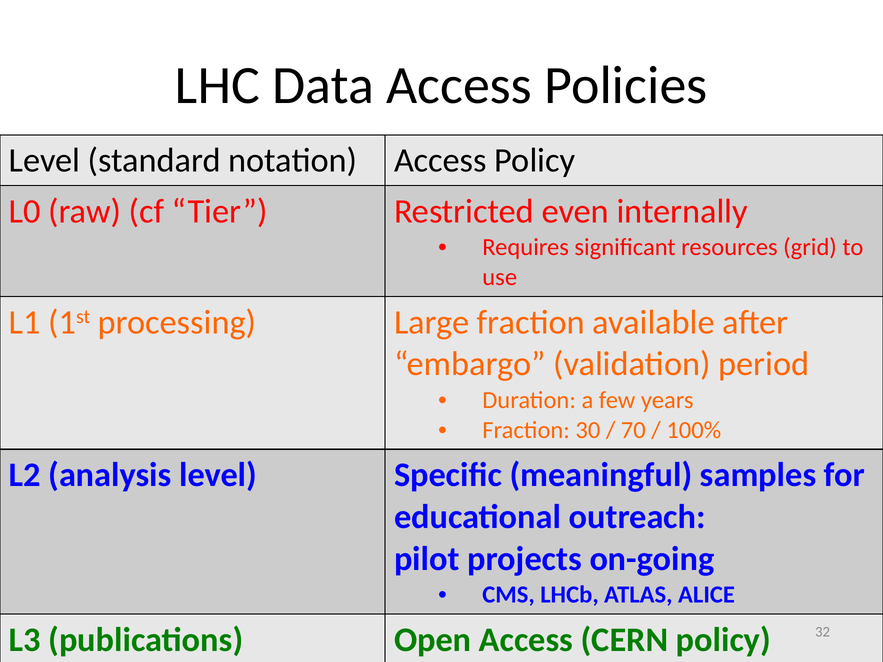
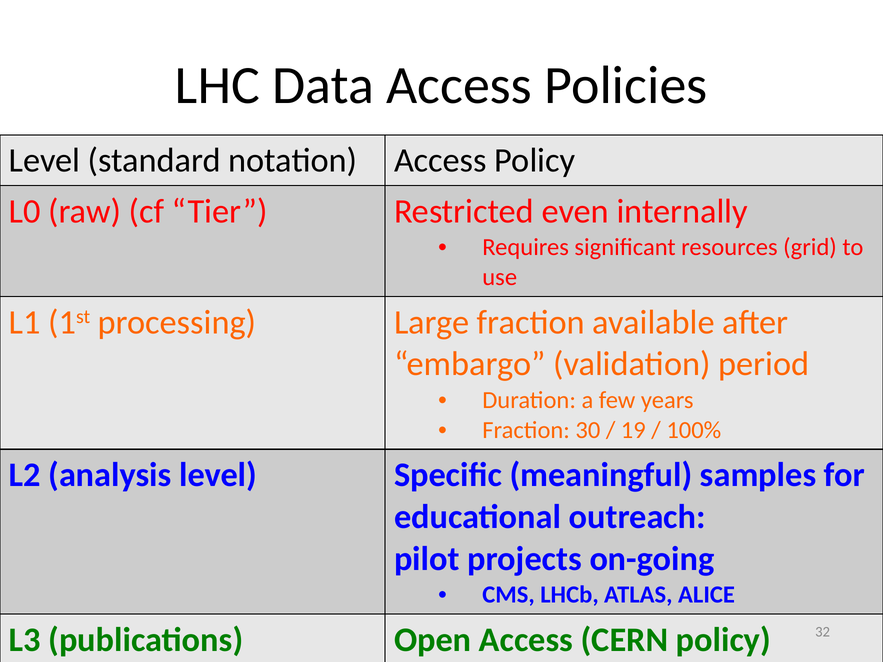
70: 70 -> 19 (633, 430)
